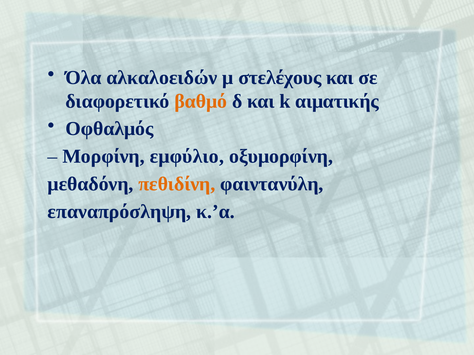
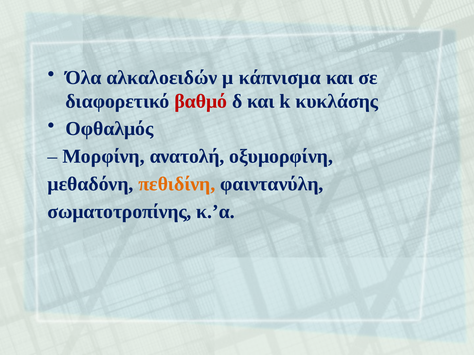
στελέχους: στελέχους -> κάπνισμα (280, 78)
βαθμό colour: orange -> red (201, 101)
αιματικής: αιματικής -> κυκλάσης (337, 101)
εμφύλιο: εμφύλιο -> ανατολή (187, 157)
επαναπρόσληψη: επαναπρόσληψη -> σωματοτροπίνης (120, 212)
